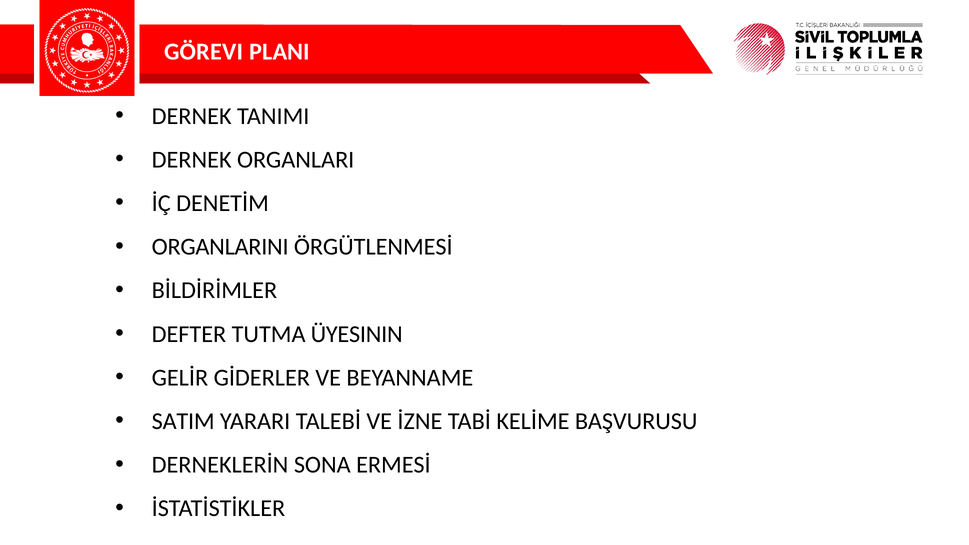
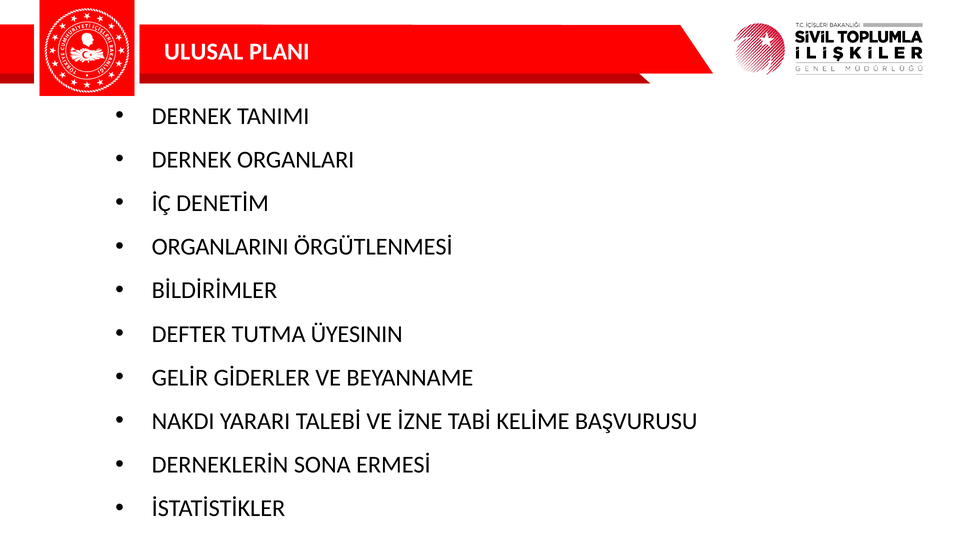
GÖREVI: GÖREVI -> ULUSAL (204, 52)
SATIM: SATIM -> NAKDI (183, 421)
